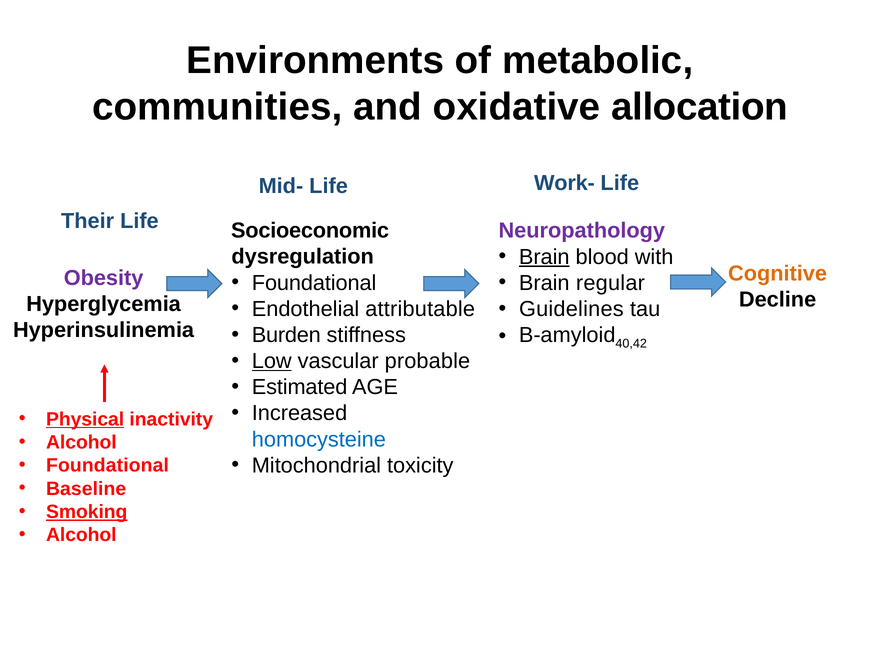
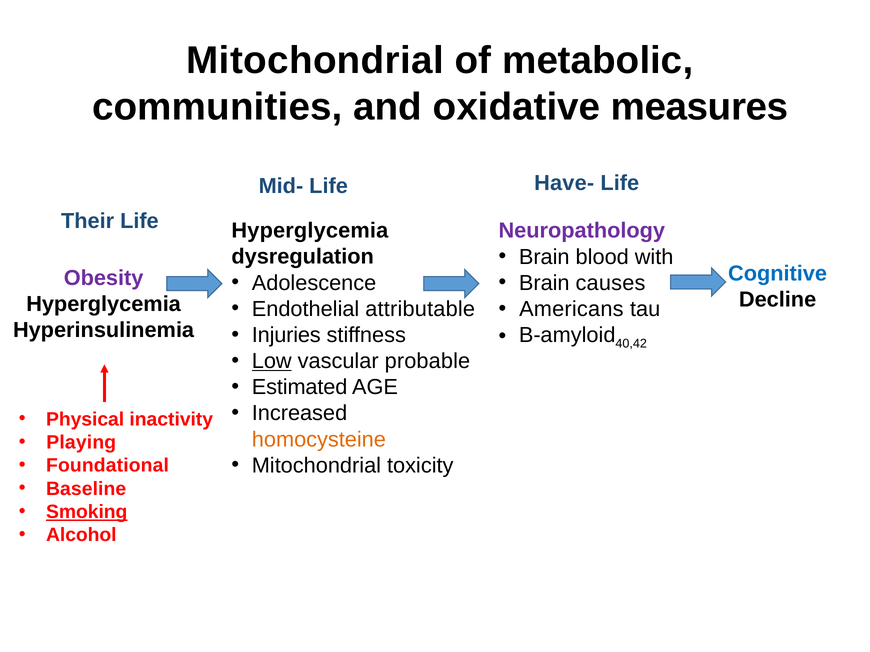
Environments: Environments -> Mitochondrial (315, 60)
allocation: allocation -> measures (699, 107)
Work-: Work- -> Have- (564, 183)
Socioeconomic: Socioeconomic -> Hyperglycemia (310, 231)
Brain underline: present -> none (544, 257)
Cognitive colour: orange -> blue (778, 274)
Foundational: Foundational -> Adolescence (314, 283)
regular: regular -> causes (610, 283)
Guidelines: Guidelines -> Americans (571, 309)
Burden: Burden -> Injuries (286, 335)
Physical underline: present -> none (85, 420)
homocysteine colour: blue -> orange (319, 440)
Alcohol: Alcohol -> Playing (81, 443)
